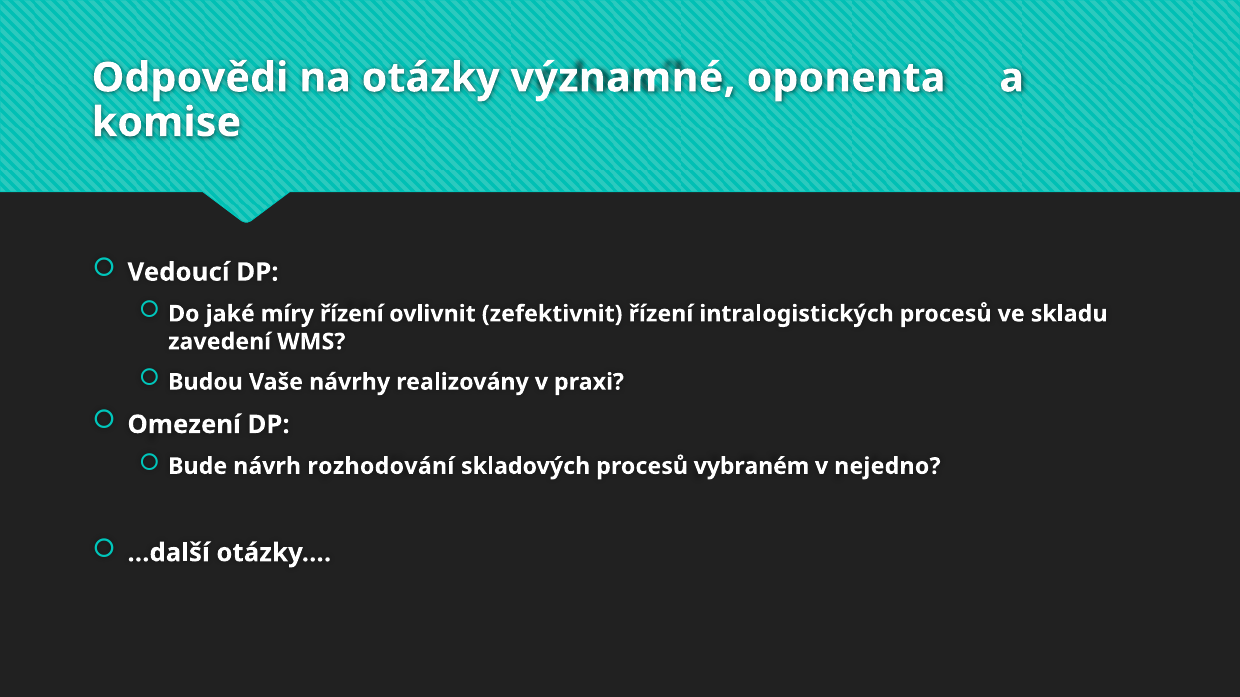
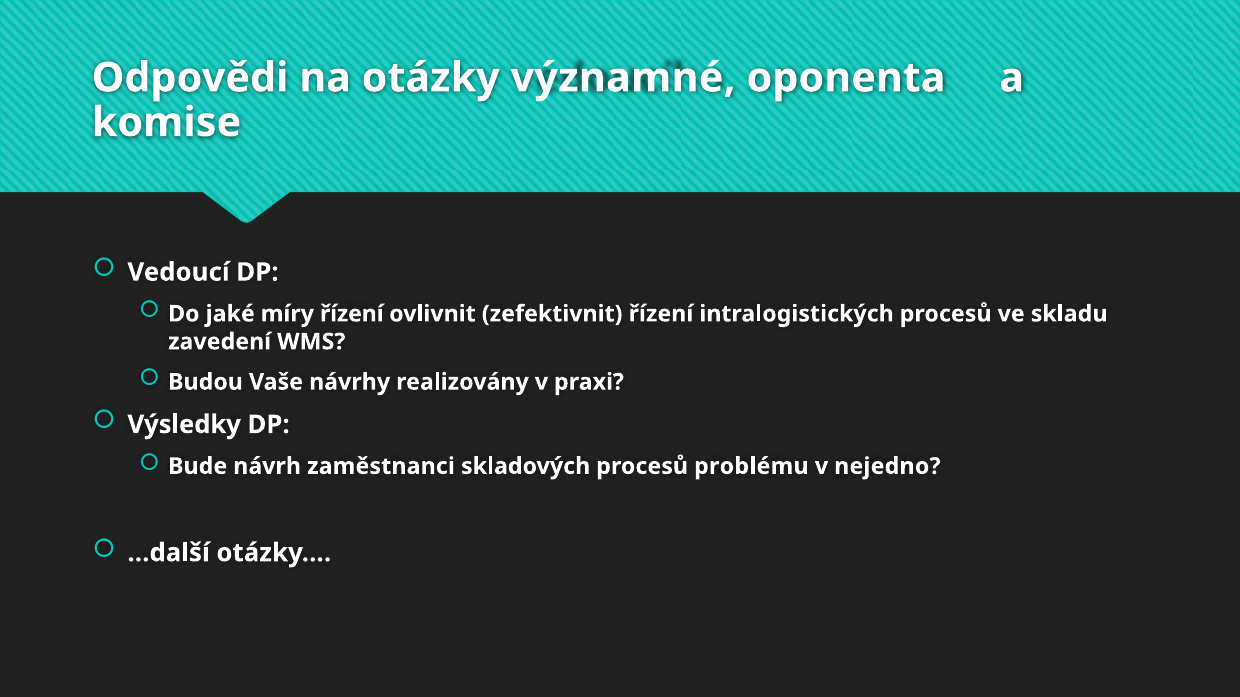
Omezení: Omezení -> Výsledky (184, 425)
rozhodování: rozhodování -> zaměstnanci (381, 467)
vybraném: vybraném -> problému (751, 467)
